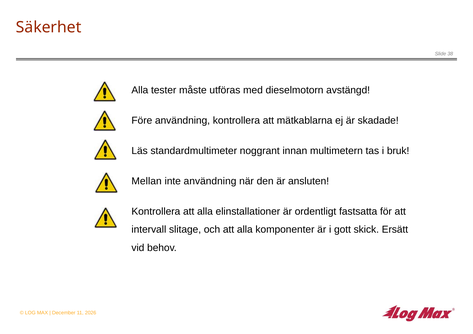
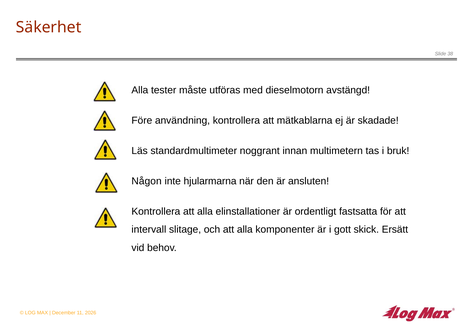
Mellan: Mellan -> Någon (147, 181)
inte användning: användning -> hjularmarna (210, 181)
